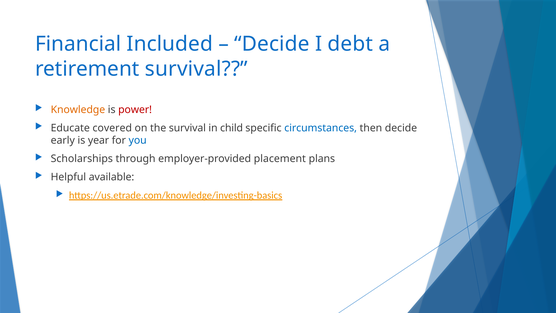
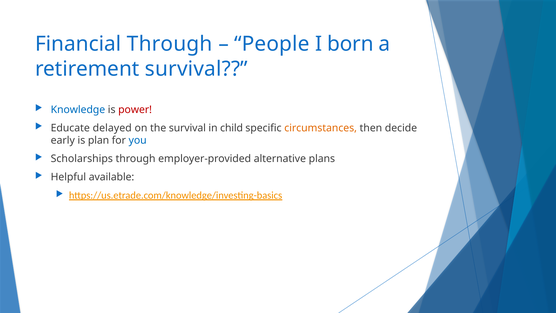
Financial Included: Included -> Through (170, 44)
Decide: Decide -> People (272, 44)
debt: debt -> born (350, 44)
Knowledge colour: orange -> blue (78, 110)
covered: covered -> delayed (112, 128)
circumstances colour: blue -> orange (321, 128)
year: year -> plan (99, 140)
placement: placement -> alternative (280, 159)
